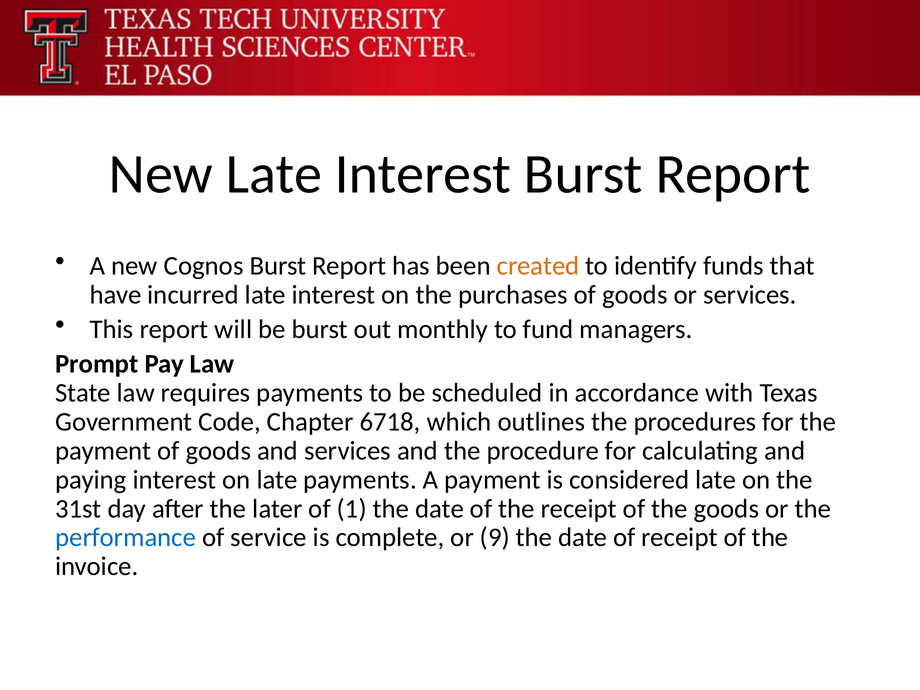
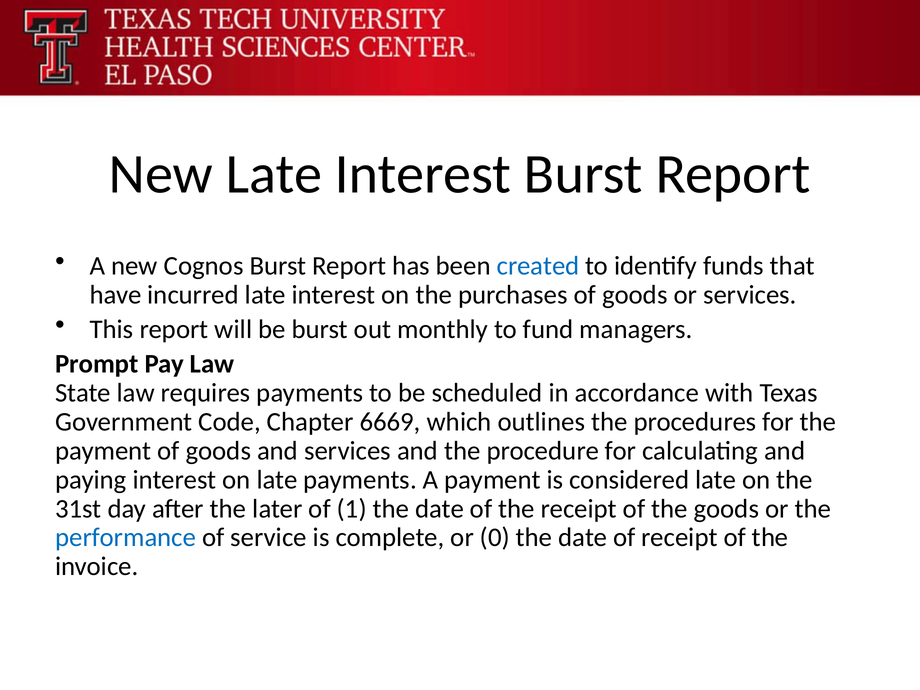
created colour: orange -> blue (538, 266)
6718: 6718 -> 6669 (390, 422)
9: 9 -> 0 (495, 538)
